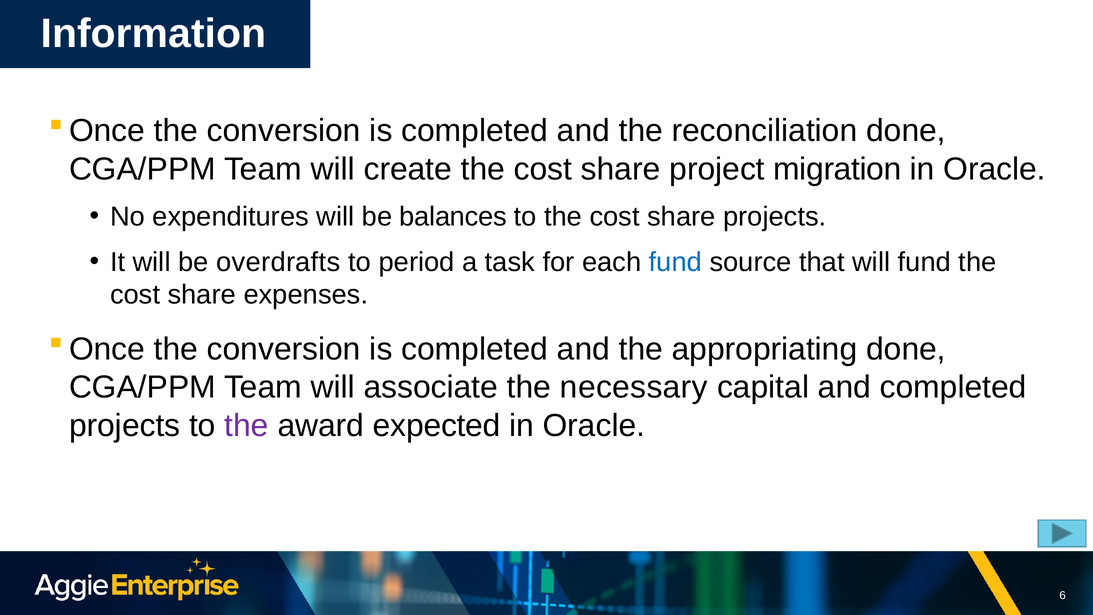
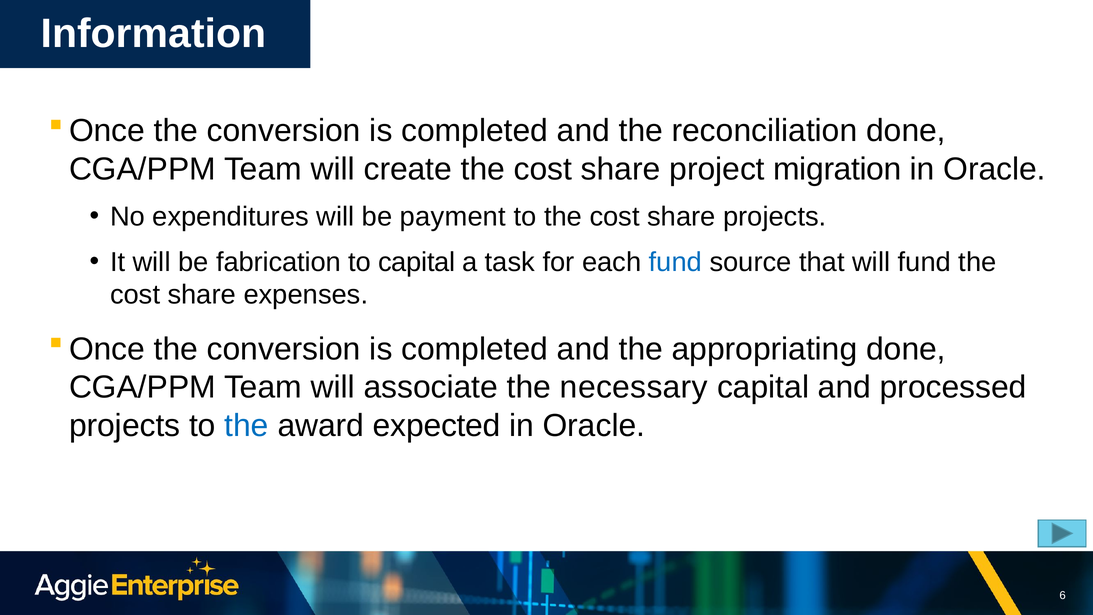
balances: balances -> payment (453, 217)
overdrafts: overdrafts -> fabrication (279, 262)
to period: period -> capital (417, 262)
and completed: completed -> processed (953, 387)
the colour: purple -> blue (247, 425)
